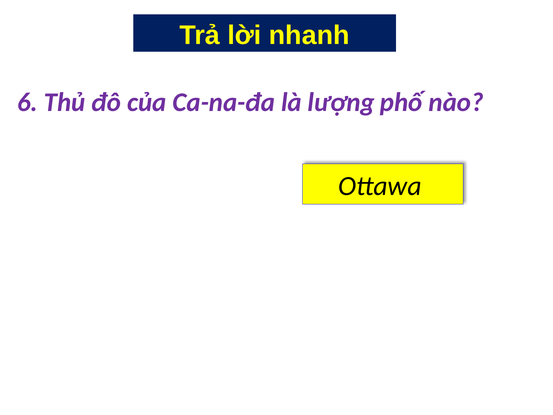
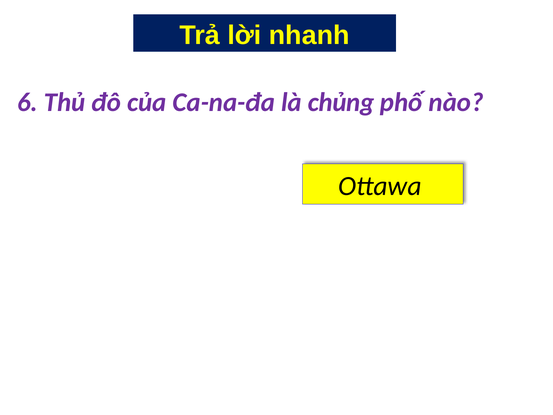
lượng: lượng -> chủng (341, 102)
